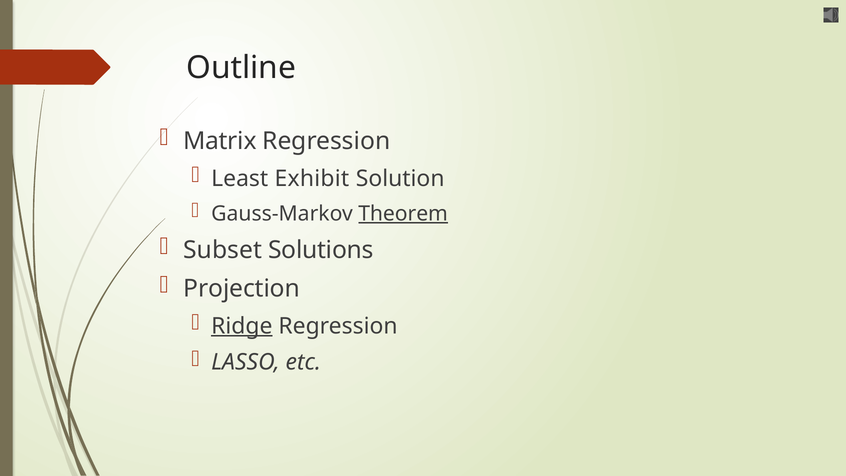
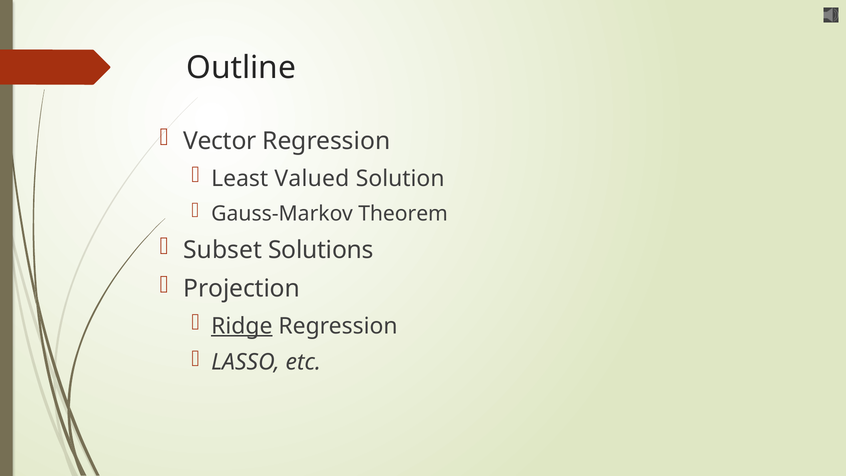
Matrix: Matrix -> Vector (220, 141)
Exhibit: Exhibit -> Valued (312, 179)
Theorem underline: present -> none (403, 214)
